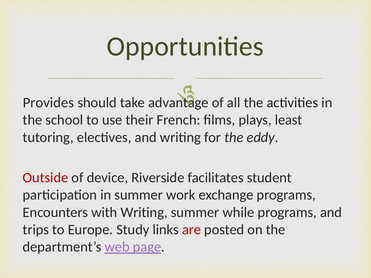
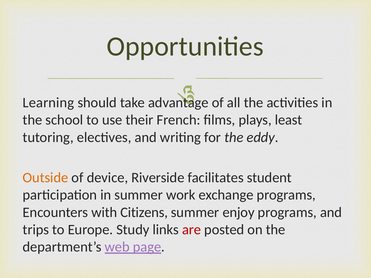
Provides: Provides -> Learning (48, 103)
Outside colour: red -> orange (45, 178)
with Writing: Writing -> Citizens (144, 212)
while: while -> enjoy (239, 212)
